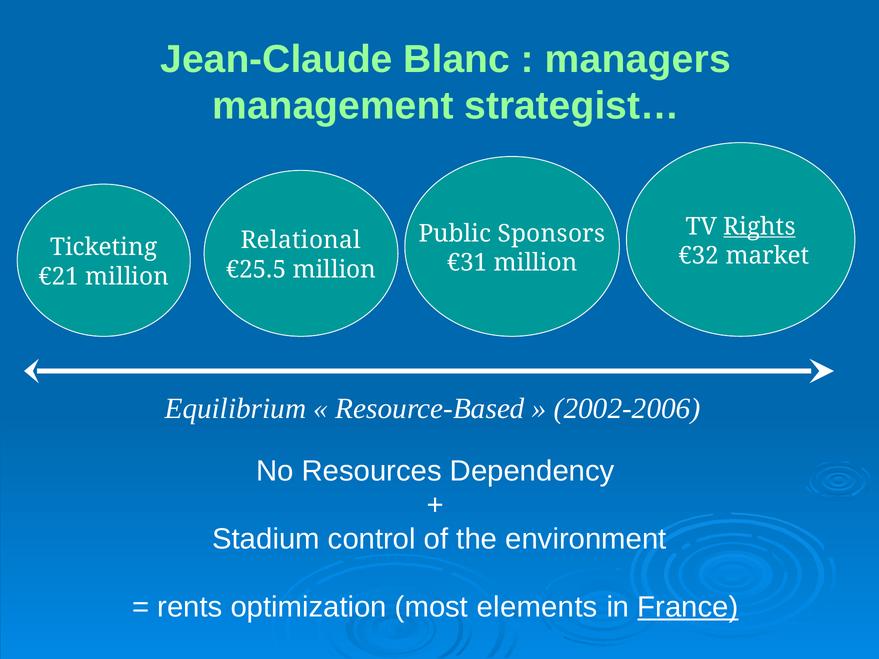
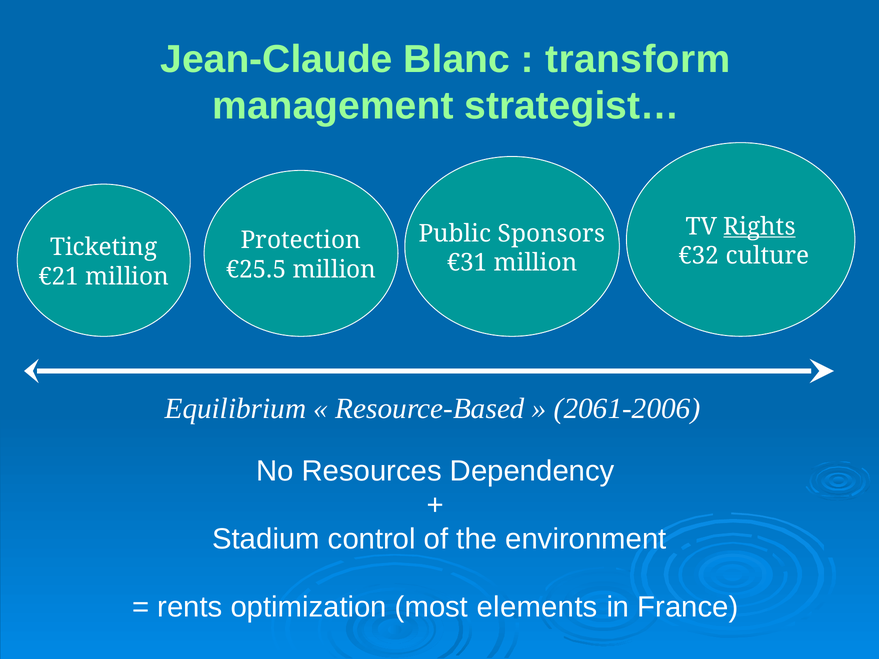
managers: managers -> transform (638, 59)
Relational: Relational -> Protection (301, 240)
market: market -> culture (767, 256)
2002-2006: 2002-2006 -> 2061-2006 (627, 409)
France underline: present -> none (688, 607)
